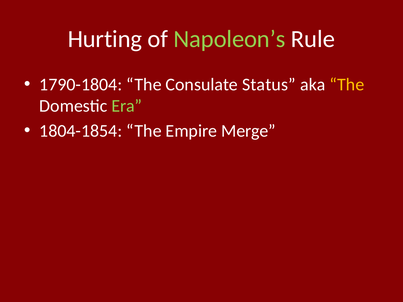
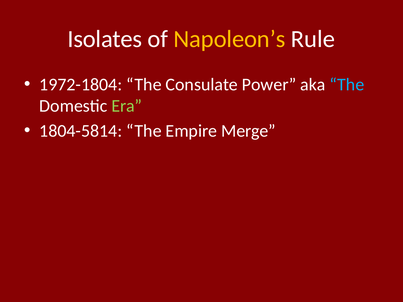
Hurting: Hurting -> Isolates (105, 39)
Napoleon’s colour: light green -> yellow (229, 39)
1790-1804: 1790-1804 -> 1972-1804 (81, 85)
Status: Status -> Power (269, 85)
The colour: yellow -> light blue (347, 85)
1804-1854: 1804-1854 -> 1804-5814 (81, 131)
